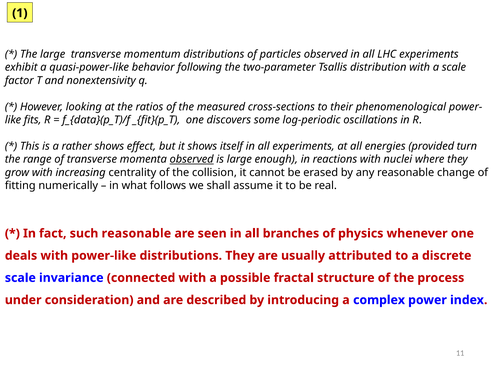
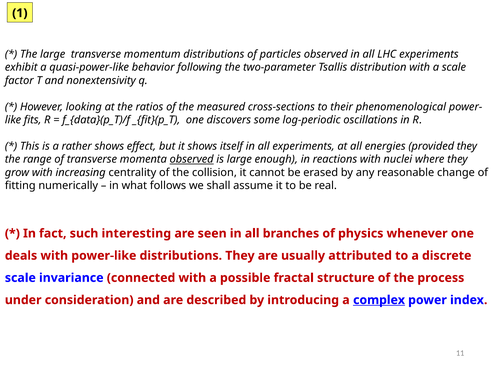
provided turn: turn -> they (467, 146)
such reasonable: reasonable -> interesting (136, 234)
complex underline: none -> present (379, 300)
